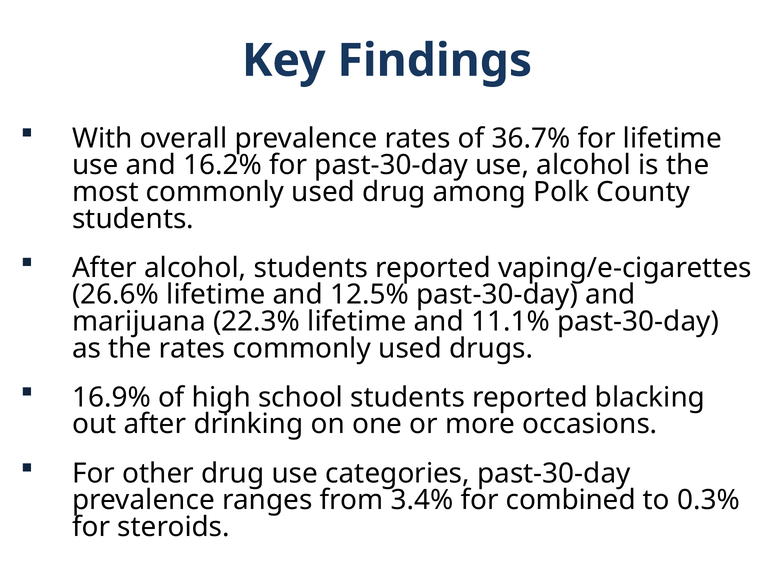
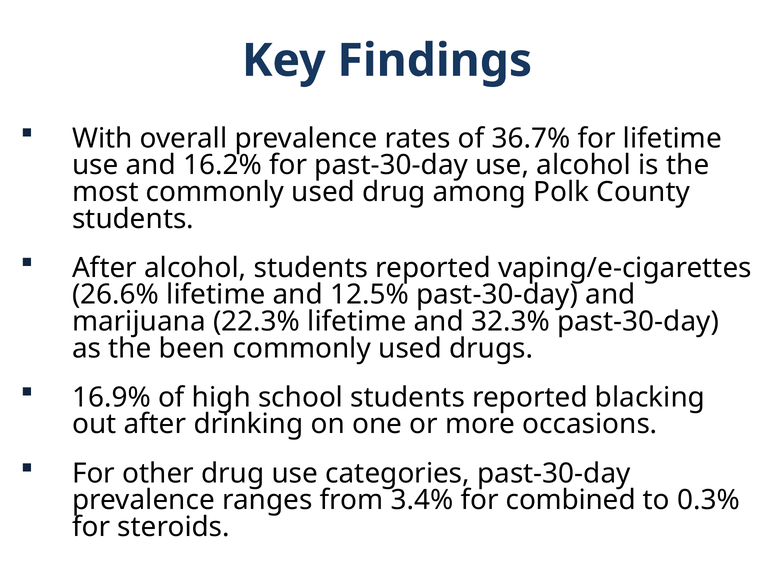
11.1%: 11.1% -> 32.3% (510, 322)
the rates: rates -> been (192, 349)
